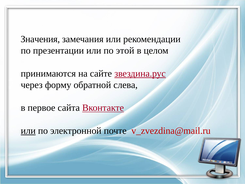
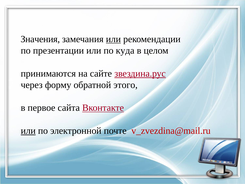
или underline: none -> present (113, 39)
этой: этой -> куда (125, 50)
слева: слева -> этого (126, 85)
